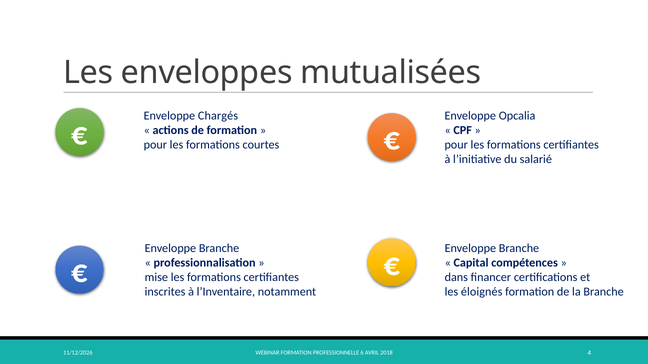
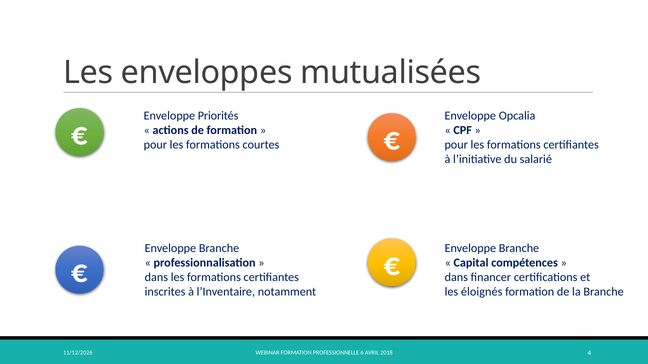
Chargés: Chargés -> Priorités (218, 116)
mise: mise -> dans (156, 278)
